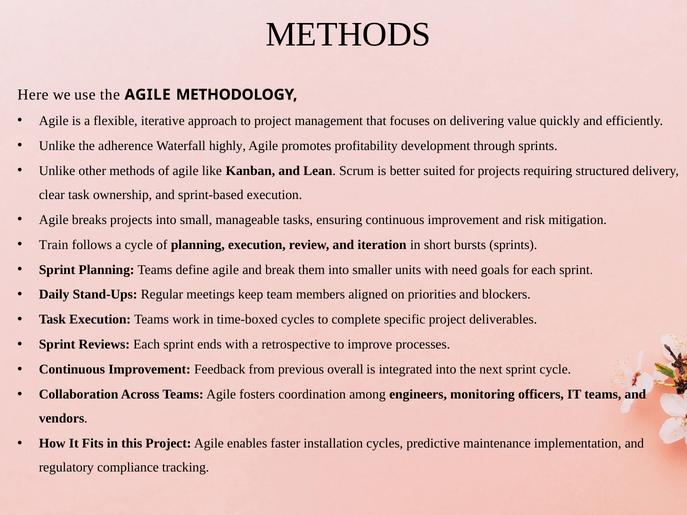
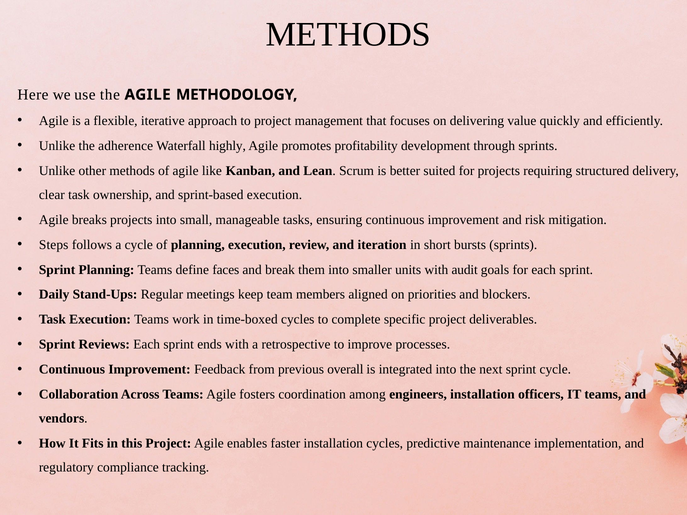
Train: Train -> Steps (54, 245)
define agile: agile -> faces (226, 270)
need: need -> audit (465, 270)
engineers monitoring: monitoring -> installation (482, 395)
